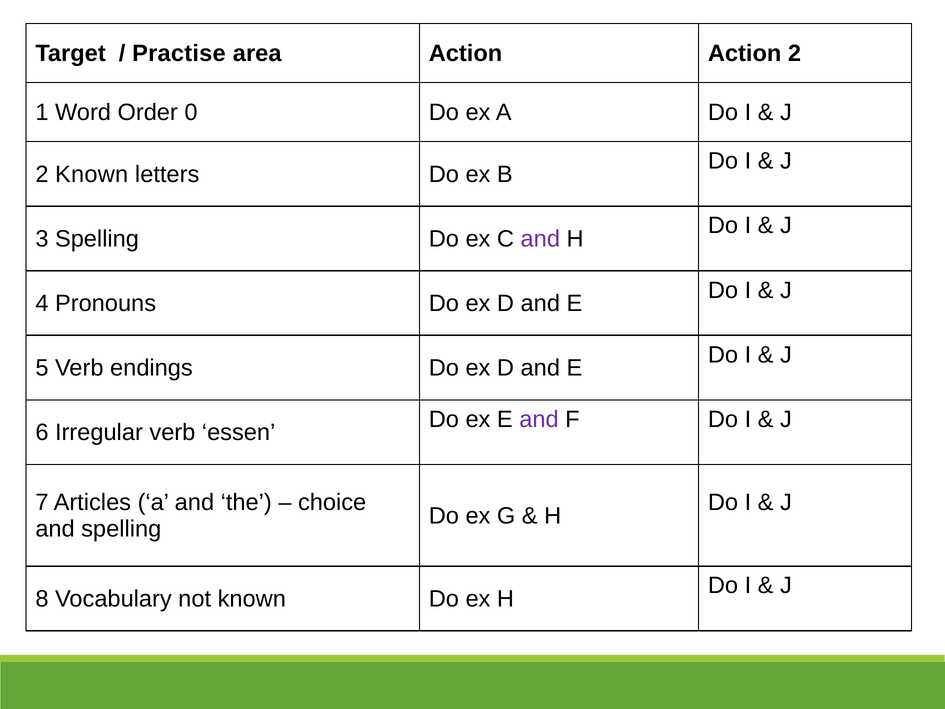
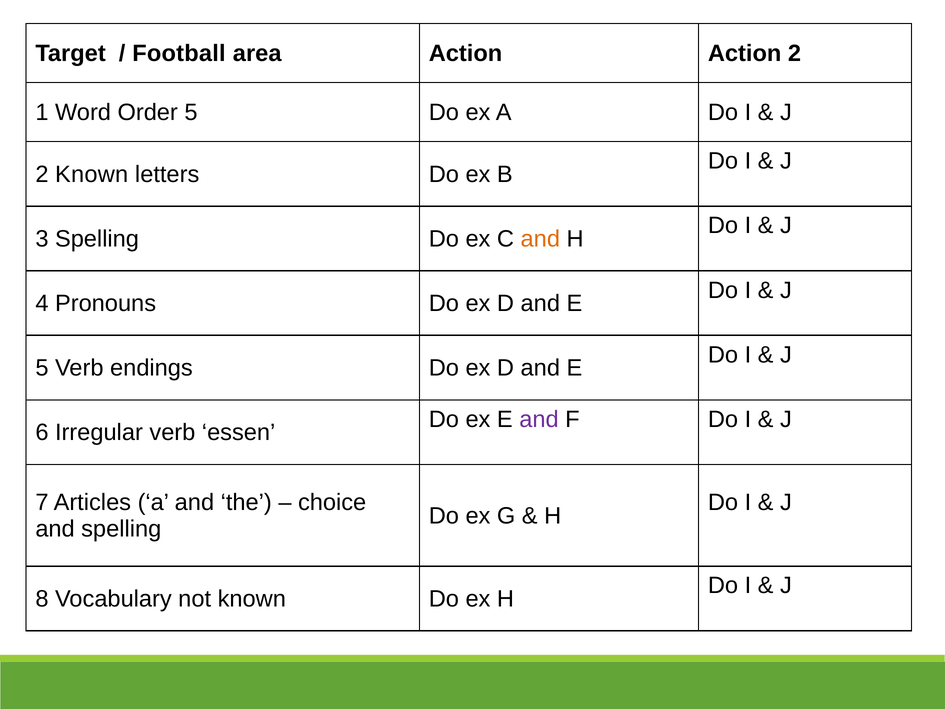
Practise: Practise -> Football (179, 54)
Order 0: 0 -> 5 (191, 113)
and colour: purple -> orange (540, 239)
